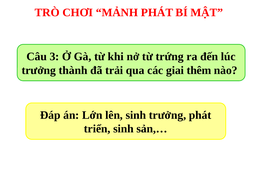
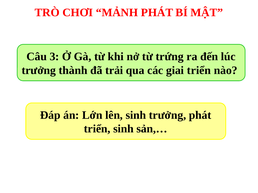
giai thêm: thêm -> triển (199, 70)
